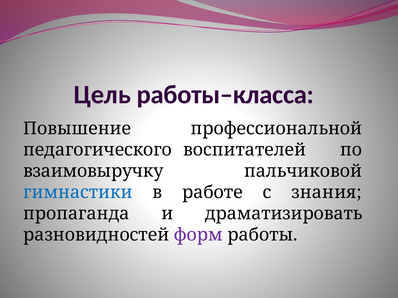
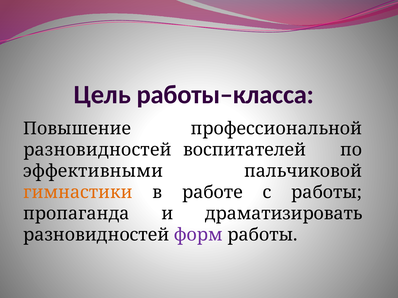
педагогического: педагогического -> разновидностей (97, 150)
взаимовыручку: взаимовыручку -> эффективными (93, 171)
гимнастики colour: blue -> orange (78, 193)
с знания: знания -> работы (327, 193)
